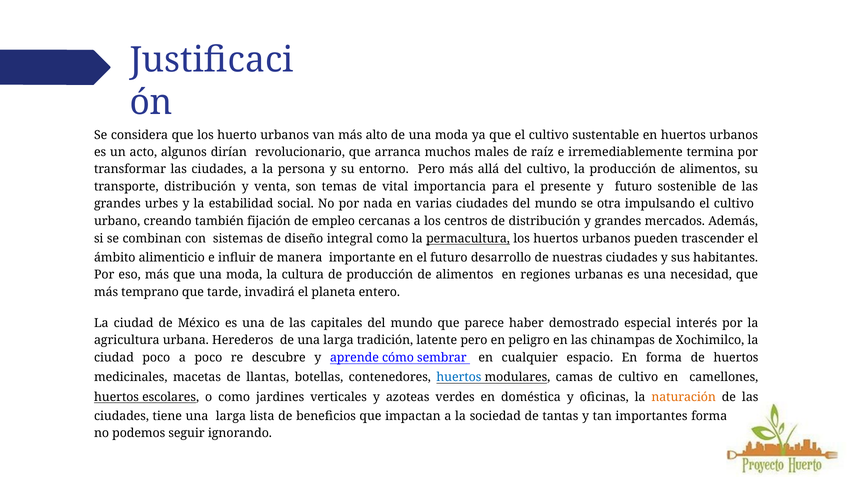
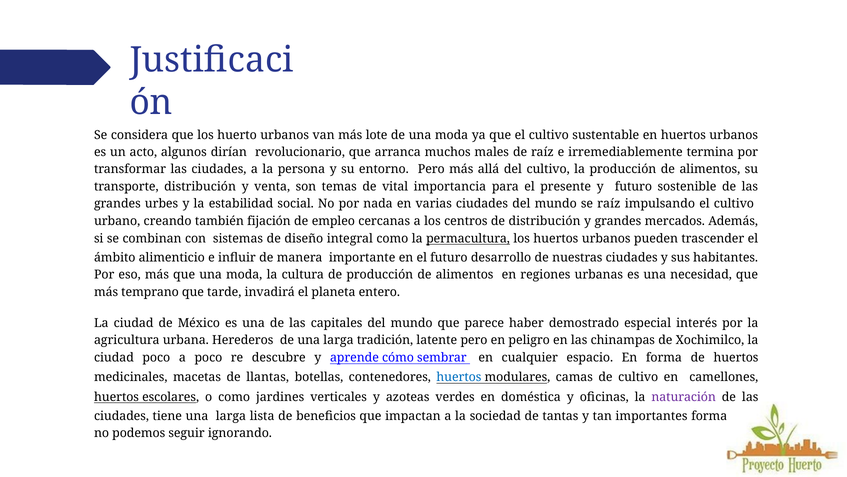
alto: alto -> lote (377, 135)
se otra: otra -> raíz (609, 204)
naturación colour: orange -> purple (684, 396)
